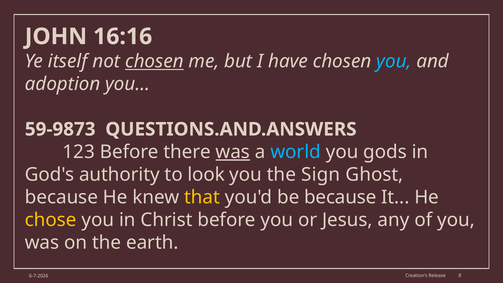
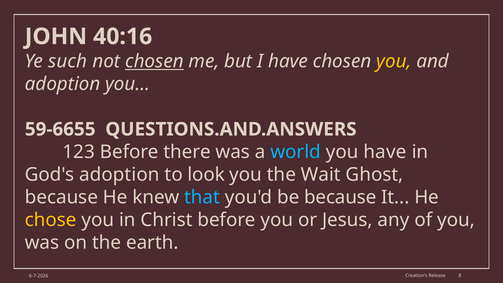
16:16: 16:16 -> 40:16 (123, 37)
itself: itself -> such (68, 61)
you colour: light blue -> yellow (394, 61)
59-9873: 59-9873 -> 59-6655 (60, 129)
was underline: present -> none (233, 152)
you gods: gods -> have (385, 152)
God's authority: authority -> adoption (119, 175)
Sign: Sign -> Wait (321, 175)
that colour: yellow -> light blue (202, 197)
